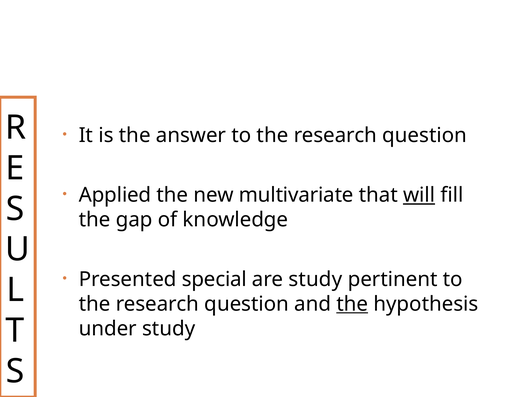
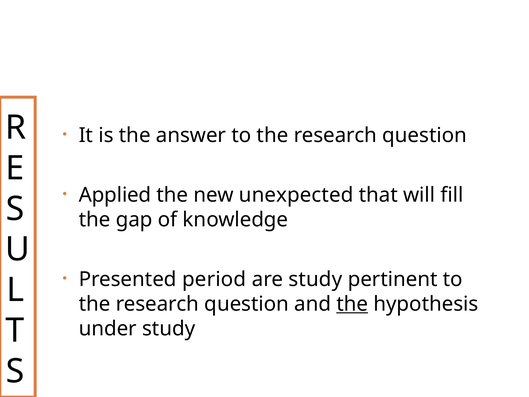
multivariate: multivariate -> unexpected (296, 195)
will underline: present -> none (419, 195)
special: special -> period (214, 279)
